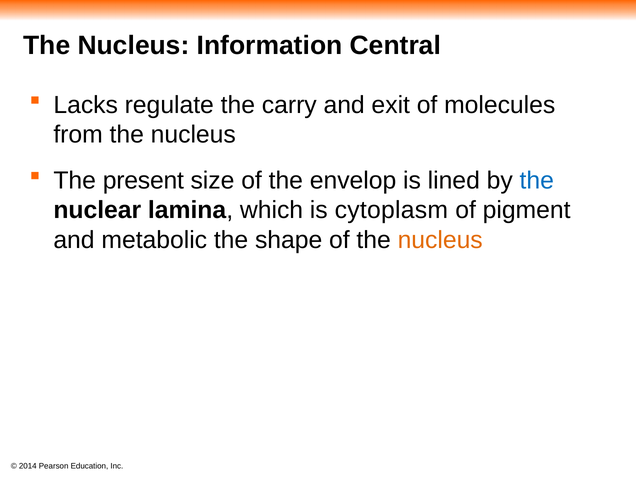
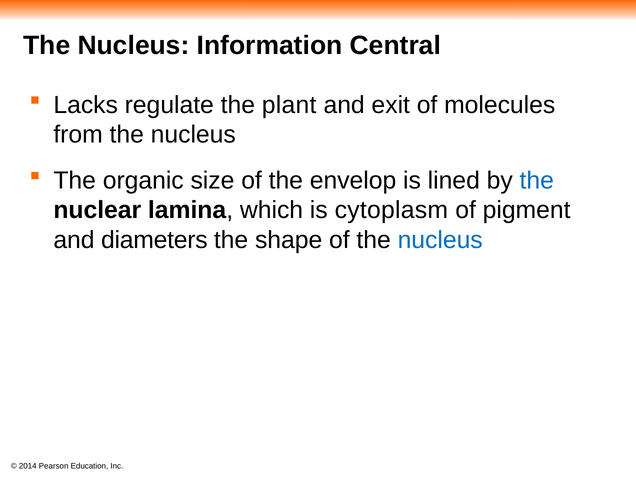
carry: carry -> plant (289, 105)
present: present -> organic (143, 181)
metabolic: metabolic -> diameters (154, 240)
nucleus colour: orange -> blue (440, 240)
